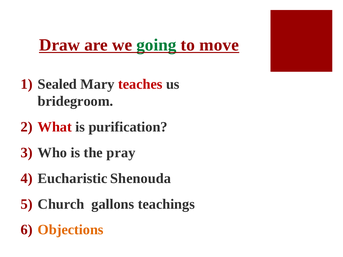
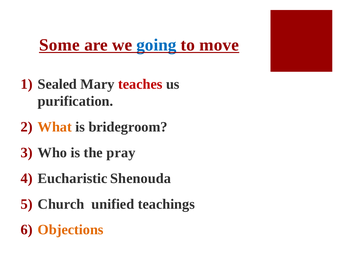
Draw: Draw -> Some (60, 45)
going colour: green -> blue (156, 45)
bridegroom: bridegroom -> purification (75, 101)
What colour: red -> orange (55, 127)
purification: purification -> bridegroom (128, 127)
gallons: gallons -> unified (113, 204)
